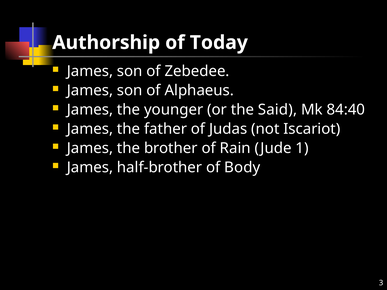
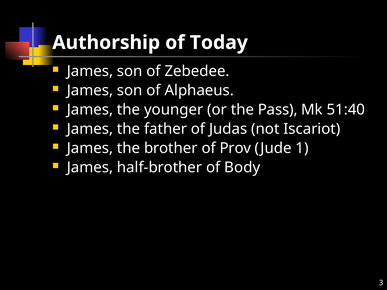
Said: Said -> Pass (278, 110)
84:40: 84:40 -> 51:40 (346, 110)
Rain: Rain -> Prov (235, 148)
